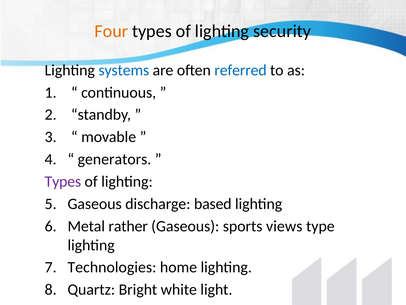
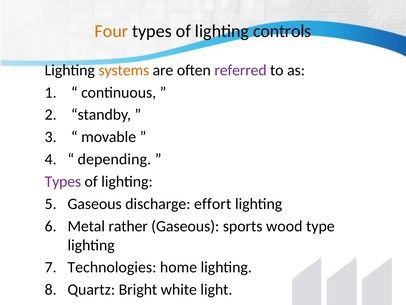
security: security -> controls (282, 31)
systems colour: blue -> orange (124, 70)
referred colour: blue -> purple (241, 70)
generators: generators -> depending (114, 159)
based: based -> effort (213, 204)
views: views -> wood (284, 226)
